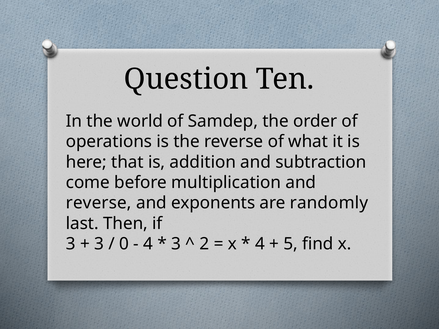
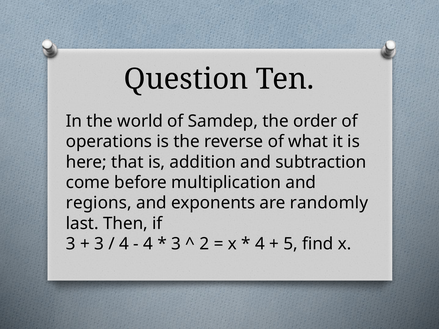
reverse: reverse -> regions (99, 203)
0: 0 -> 4 (124, 244)
